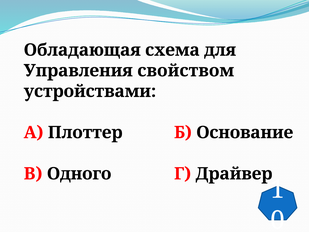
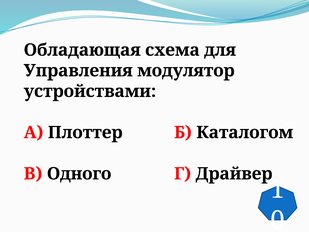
свойством: свойством -> модулятор (186, 71)
Основание: Основание -> Каталогом (245, 132)
